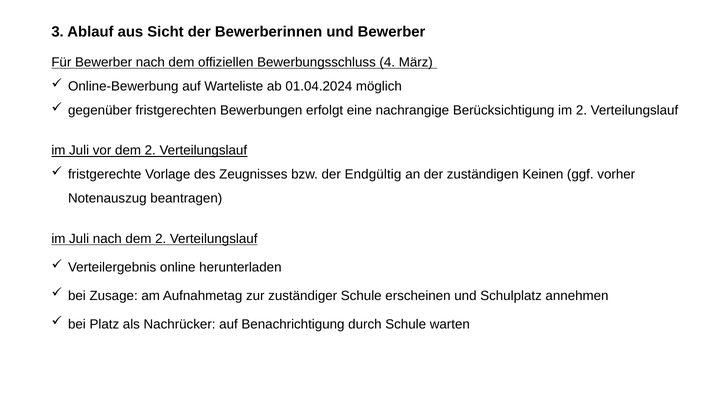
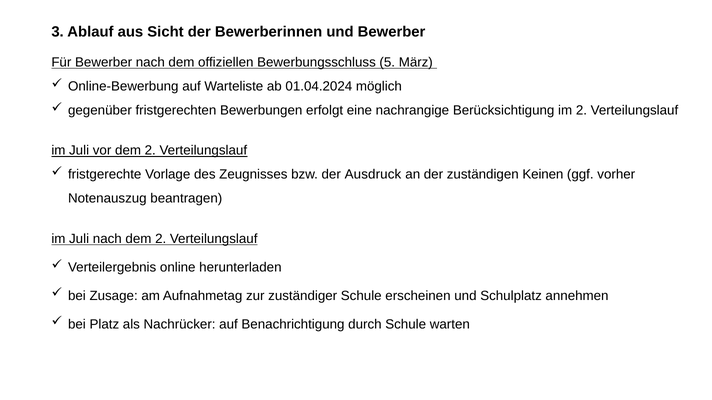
4: 4 -> 5 (387, 62)
Endgültig: Endgültig -> Ausdruck (373, 175)
